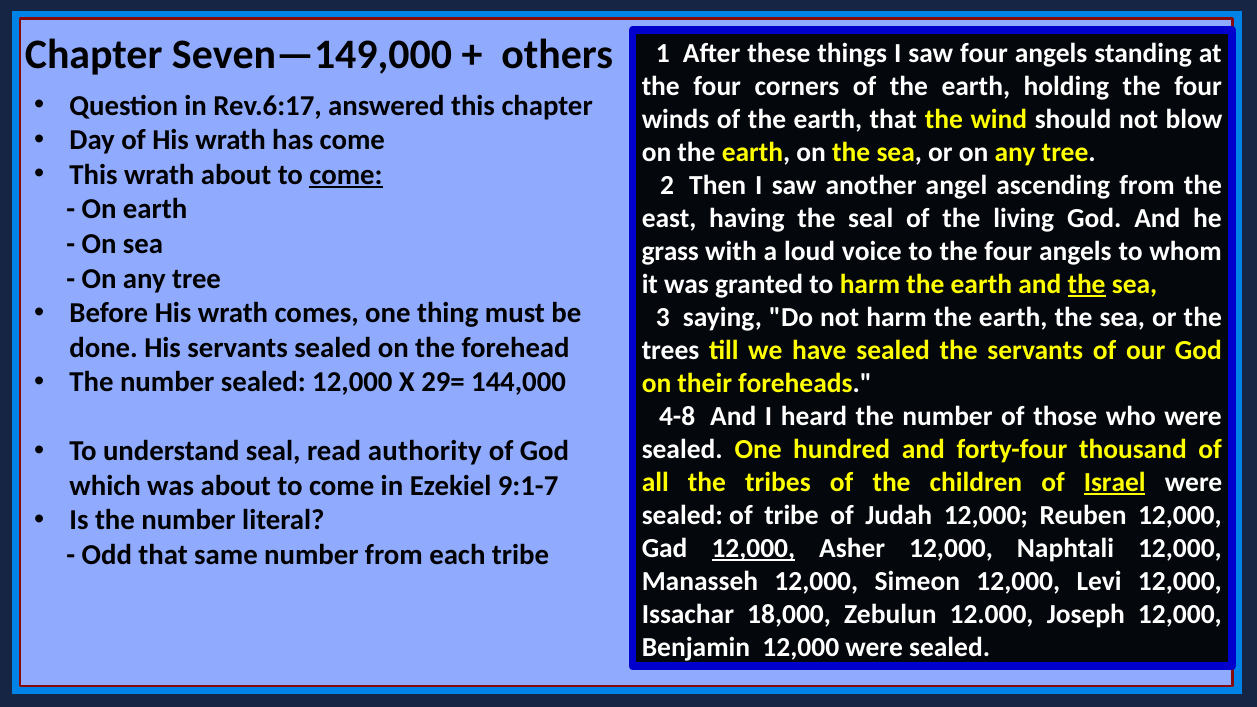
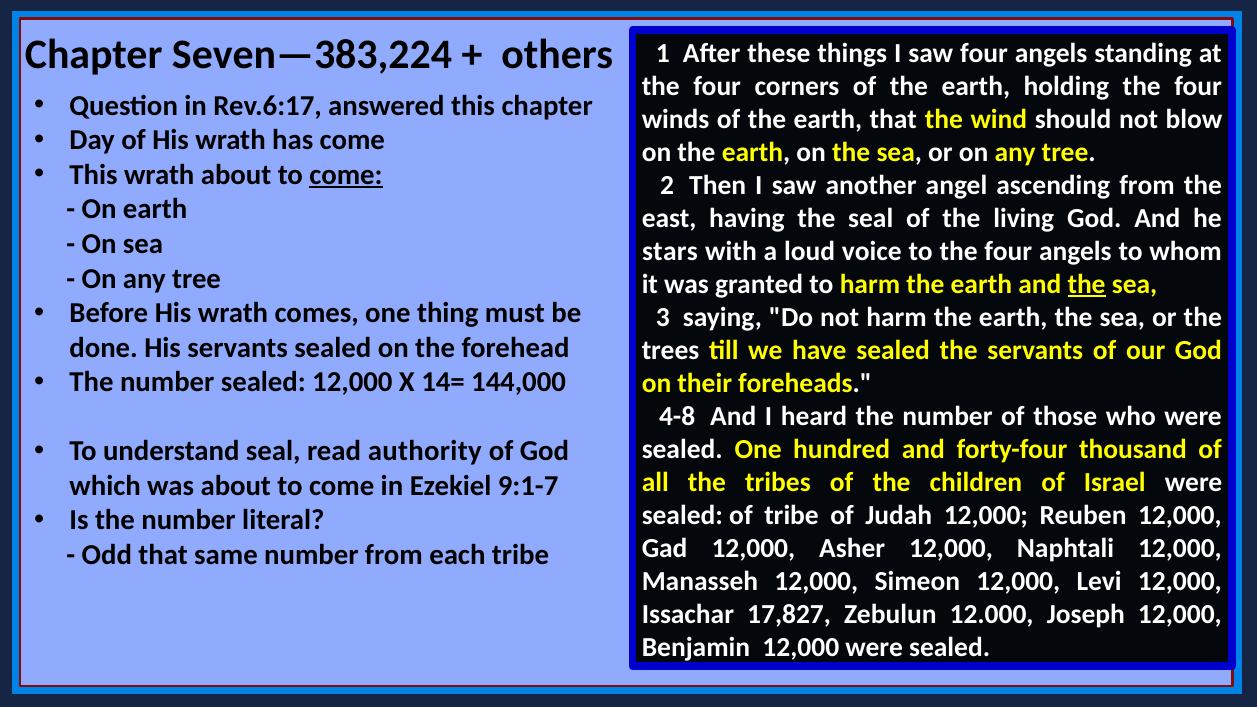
Seven—149,000: Seven—149,000 -> Seven—383,224 (312, 55)
grass: grass -> stars (670, 251)
29=: 29= -> 14= (443, 382)
Israel underline: present -> none (1115, 482)
12,000 underline: present -> none (753, 548)
18,000: 18,000 -> 17,827 (789, 614)
